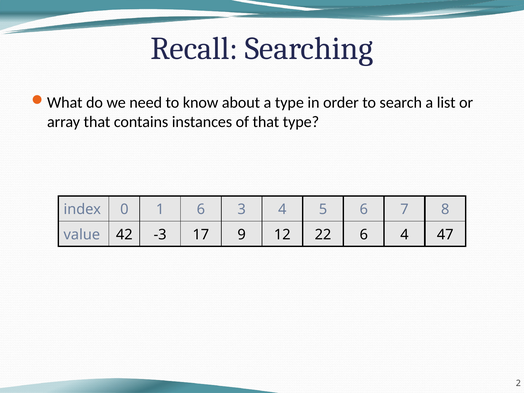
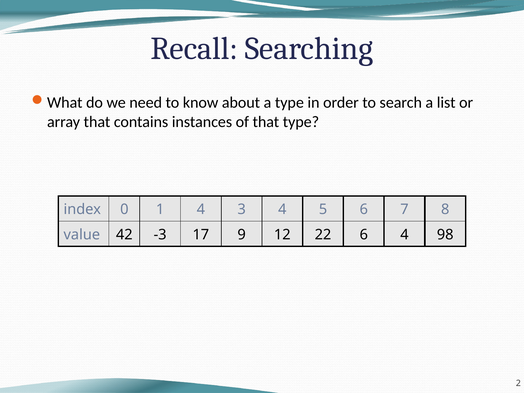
1 6: 6 -> 4 (201, 209)
47: 47 -> 98 (445, 235)
